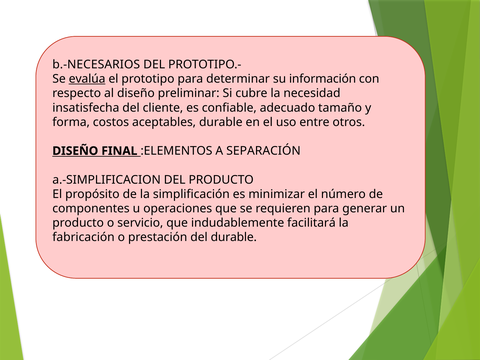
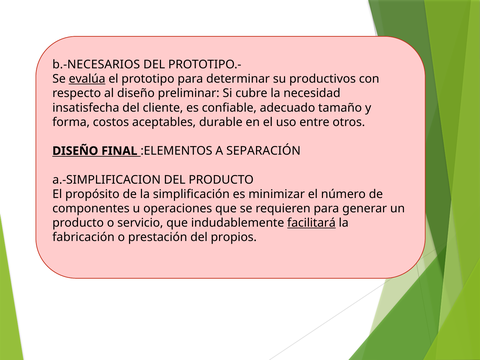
información: información -> productivos (323, 79)
facilitará underline: none -> present (311, 223)
del durable: durable -> propios (234, 237)
